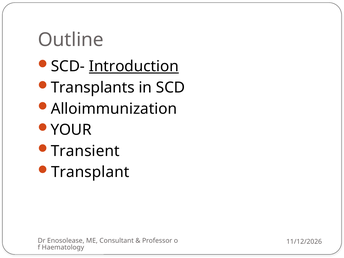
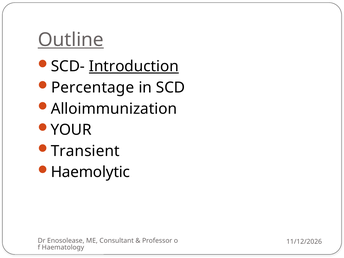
Outline underline: none -> present (71, 40)
Transplants: Transplants -> Percentage (93, 88)
Transplant: Transplant -> Haemolytic (90, 172)
